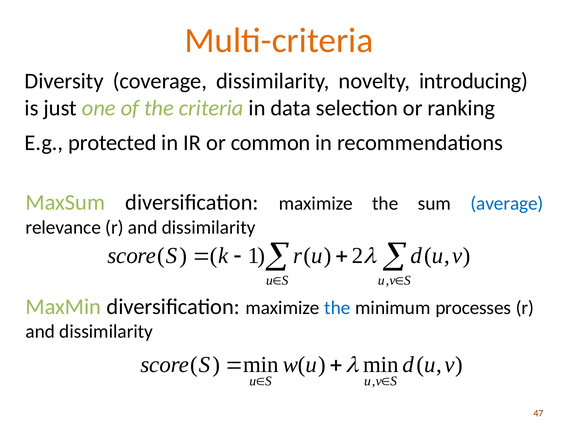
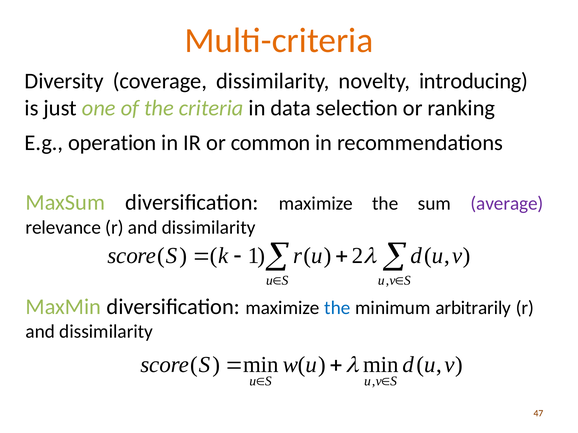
protected: protected -> operation (112, 143)
average colour: blue -> purple (507, 204)
processes: processes -> arbitrarily (473, 308)
